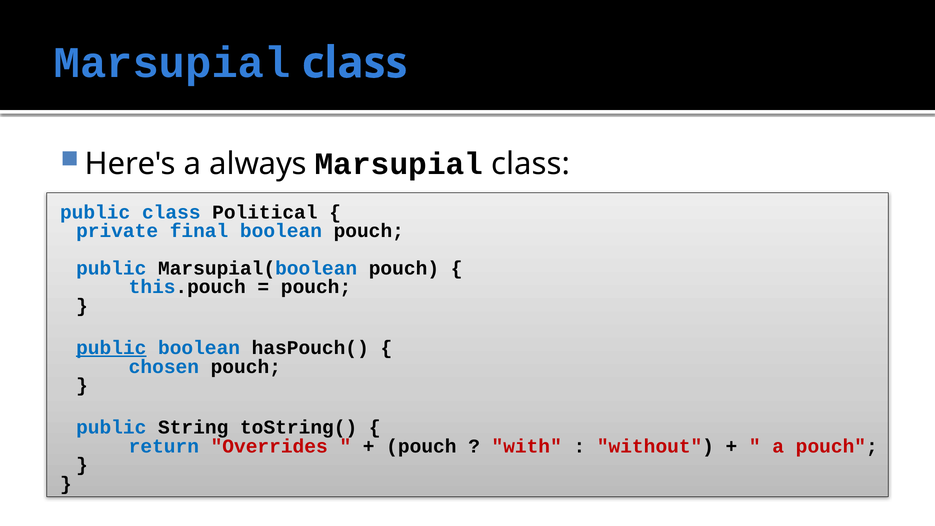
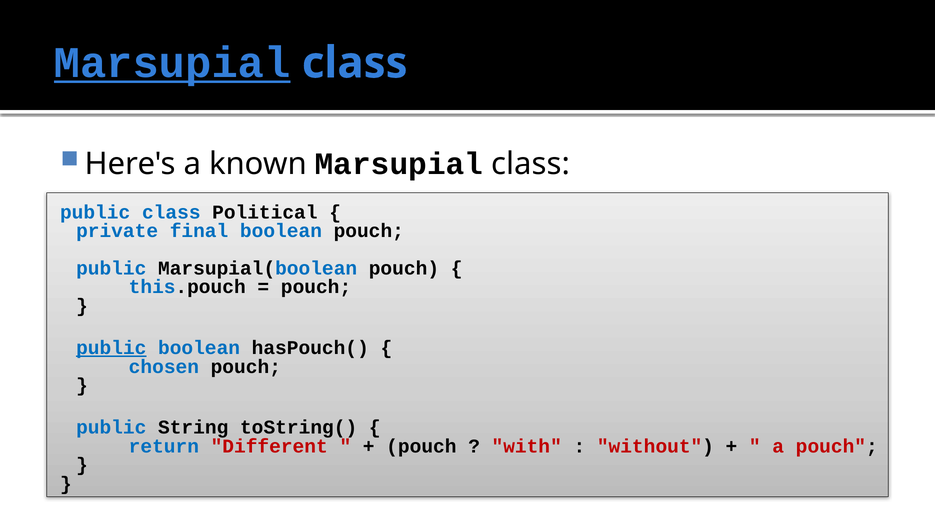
Marsupial underline: none -> present (172, 63)
always: always -> known (258, 164)
Overrides: Overrides -> Different (269, 446)
